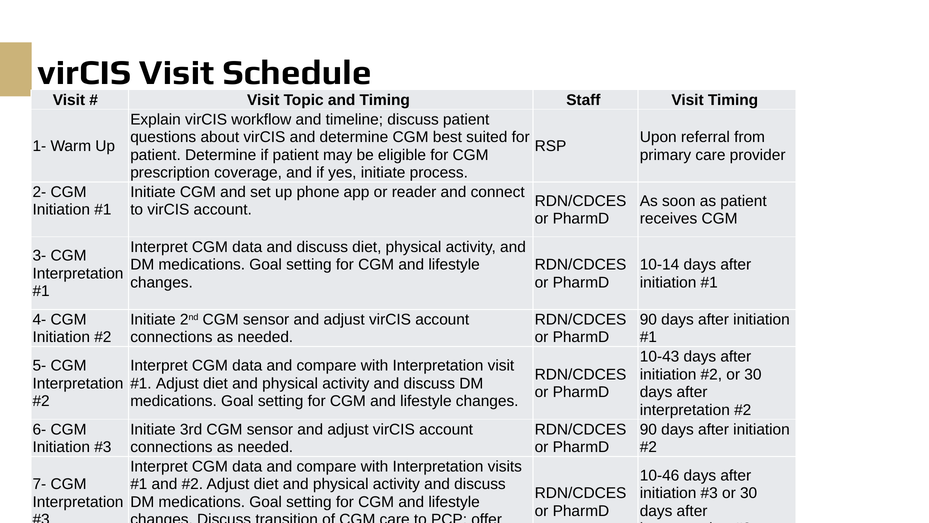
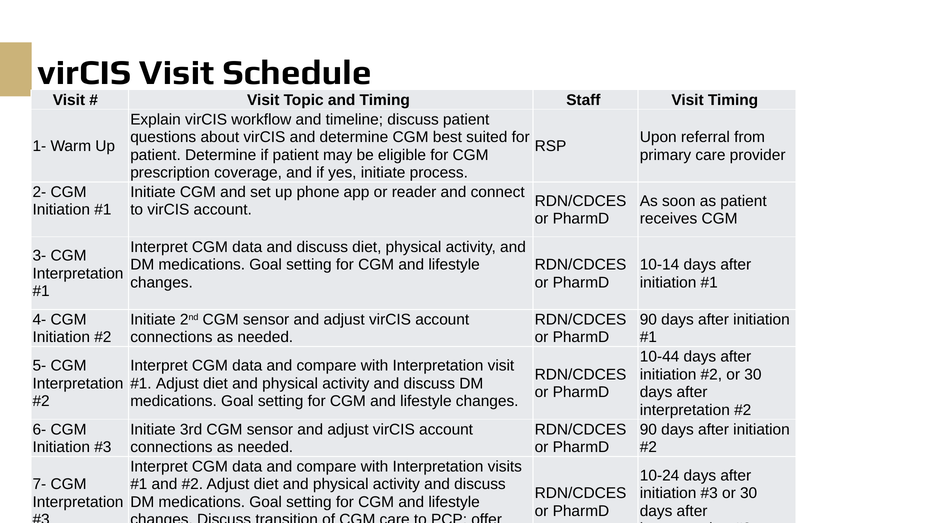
10-43: 10-43 -> 10-44 (660, 357)
10-46: 10-46 -> 10-24 (660, 475)
